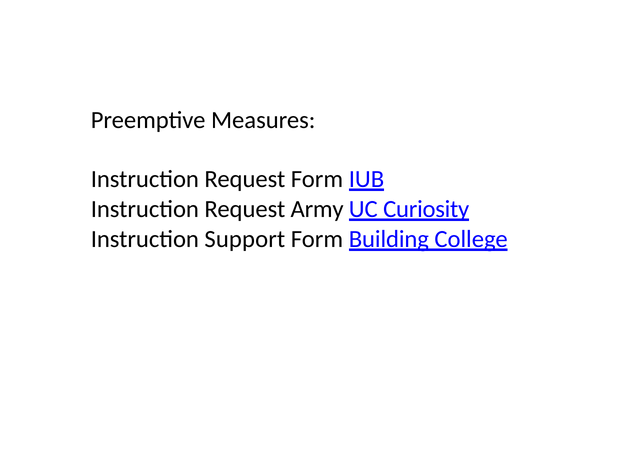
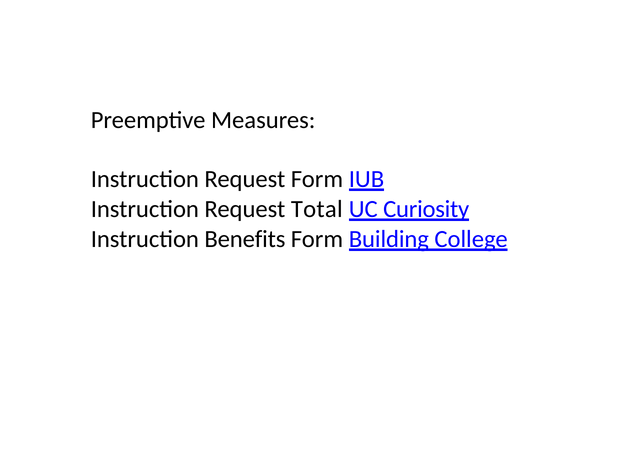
Army: Army -> Total (317, 209)
Support: Support -> Benefits (245, 239)
